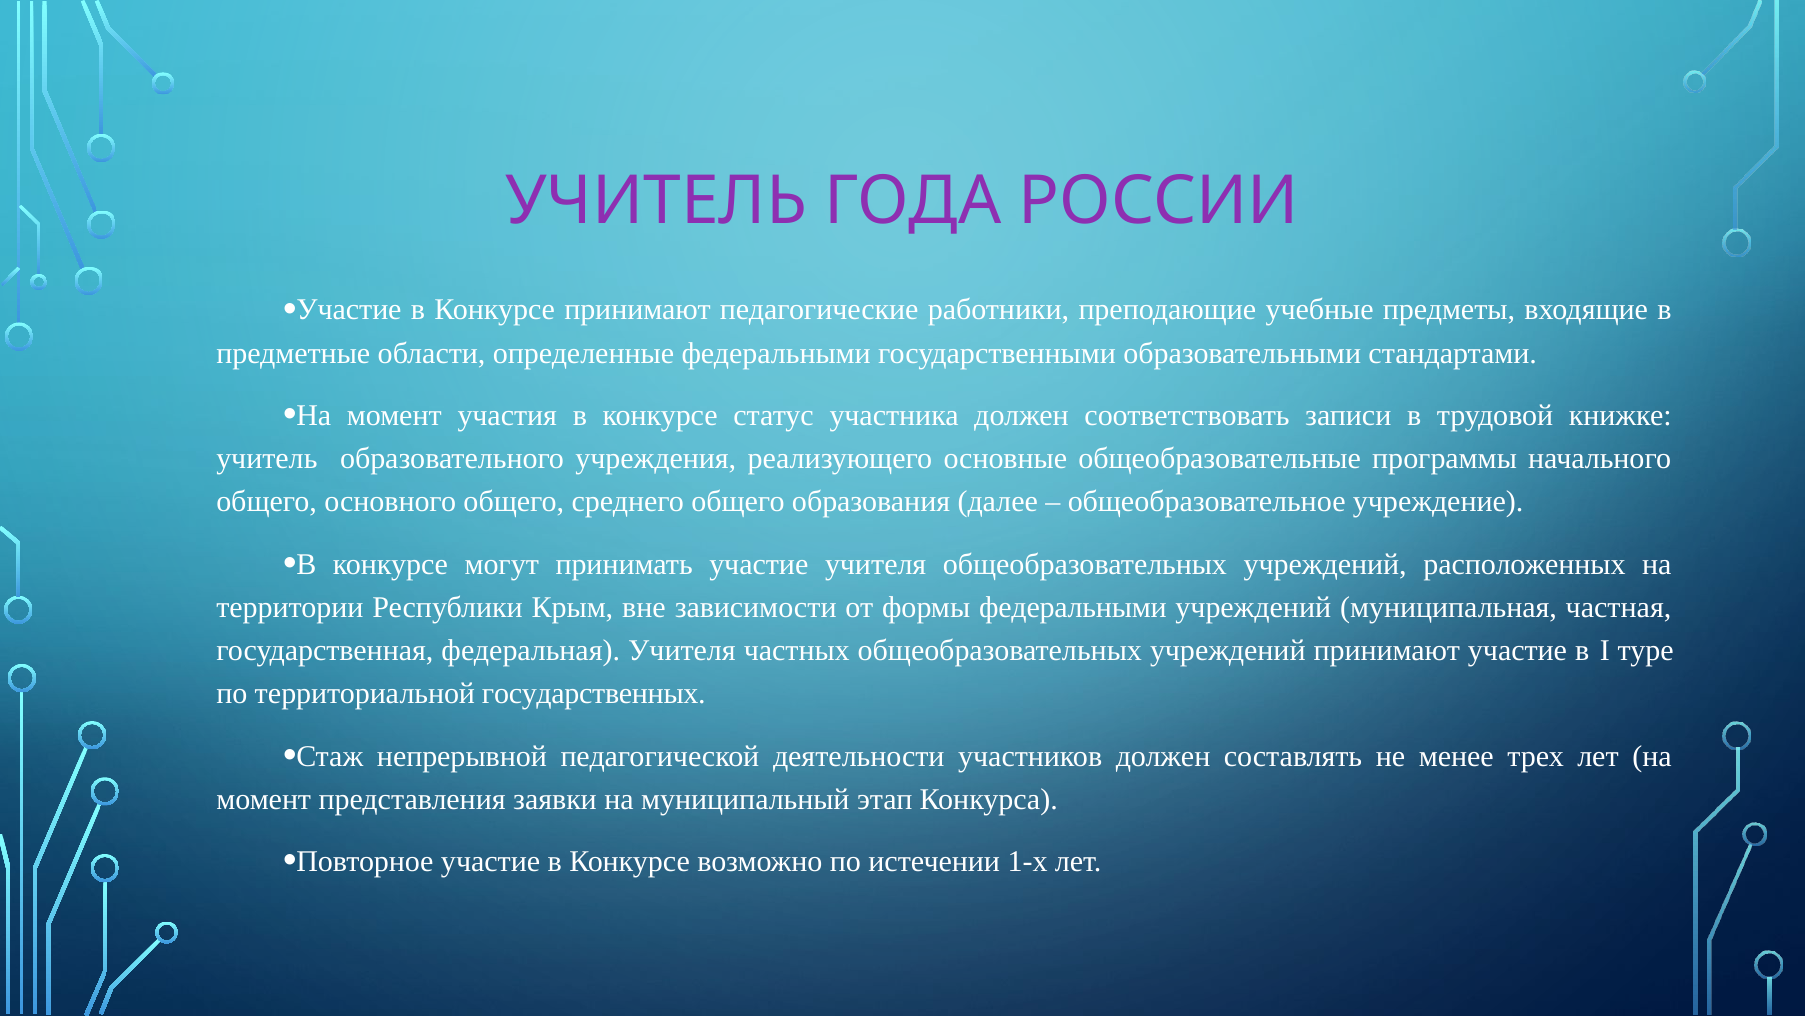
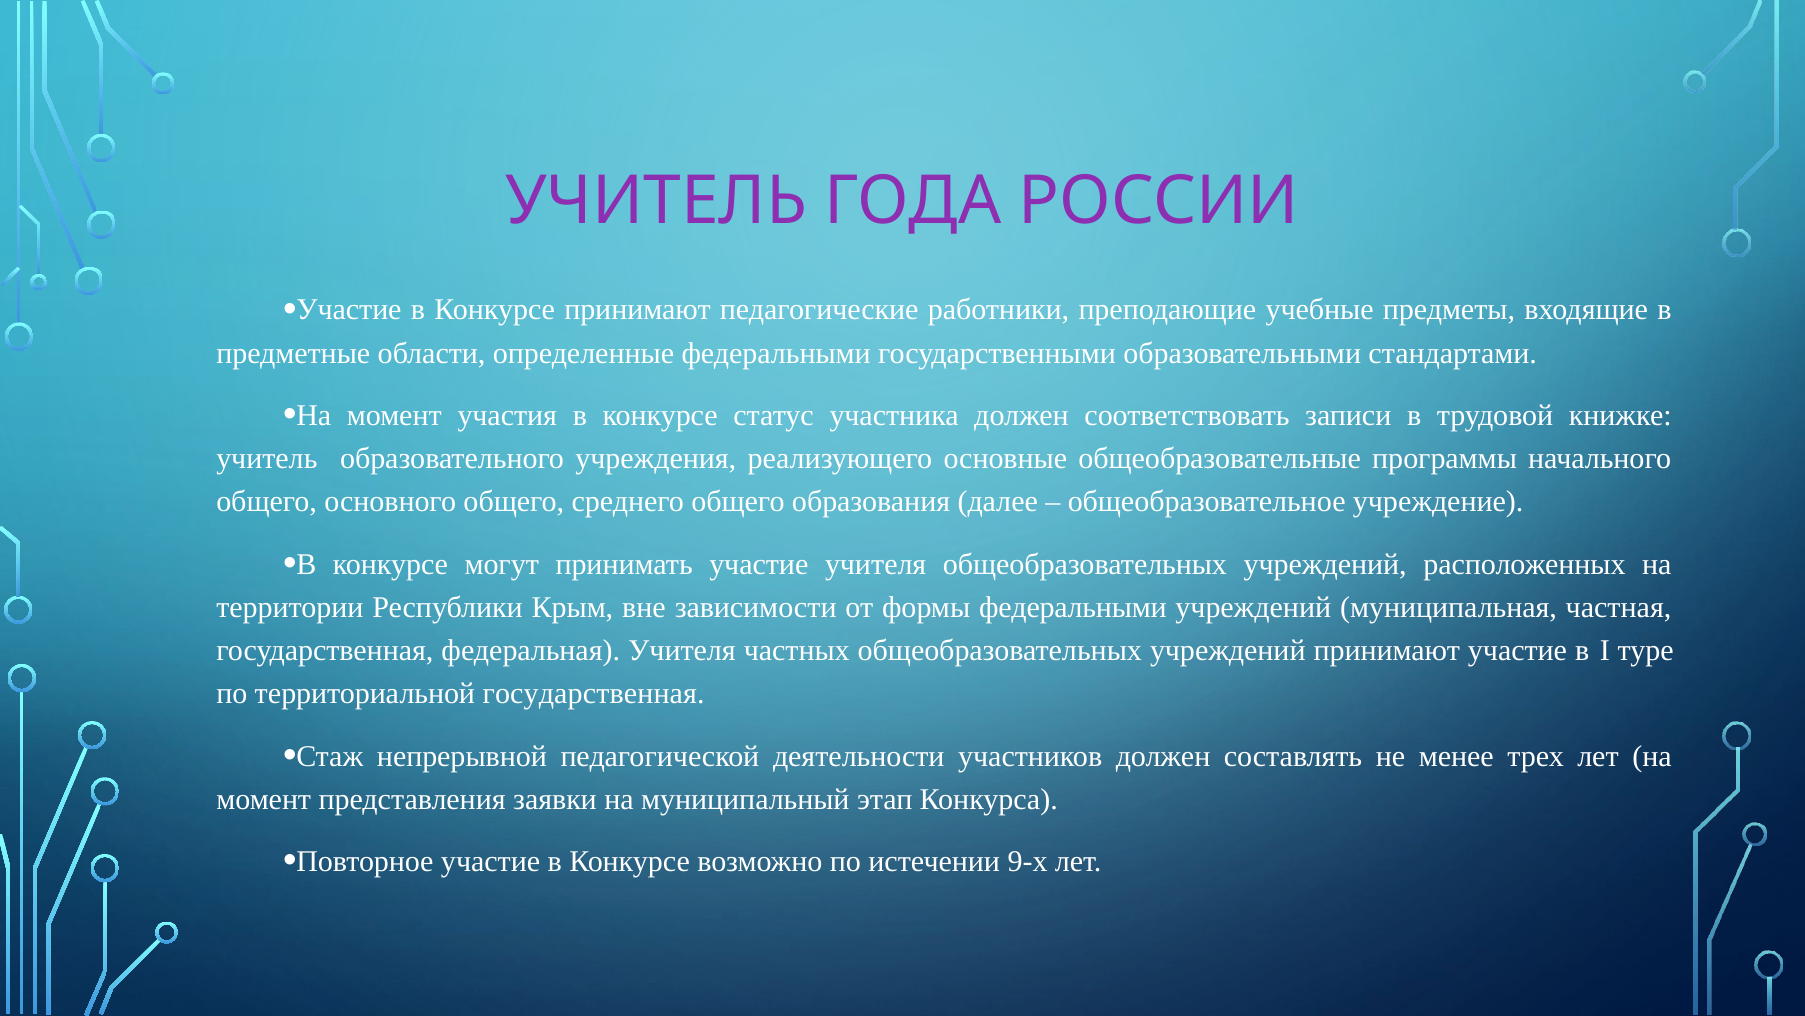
территориальной государственных: государственных -> государственная (594, 694)
1-х: 1-х -> 9-х (1028, 861)
